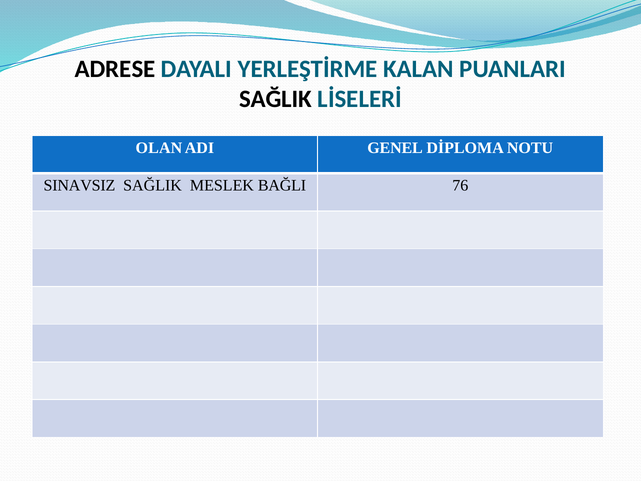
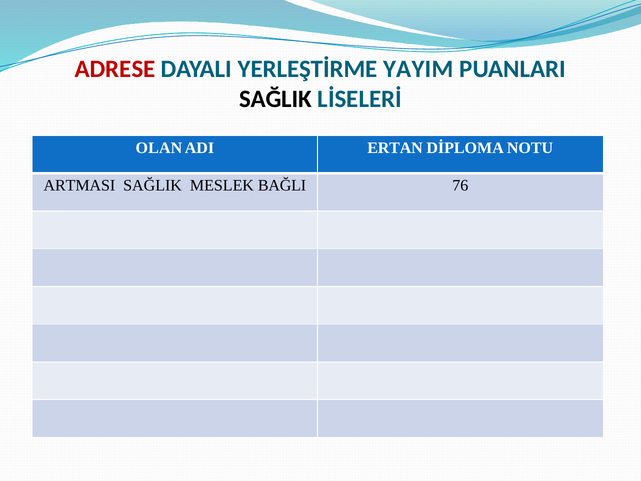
ADRESE colour: black -> red (115, 69)
KALAN: KALAN -> YAYIM (418, 69)
GENEL: GENEL -> ERTAN (395, 148)
SINAVSIZ: SINAVSIZ -> ARTMASI (79, 186)
